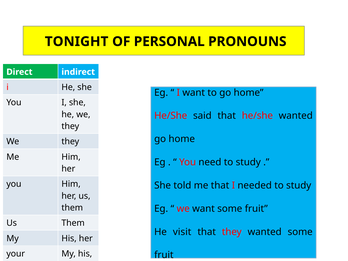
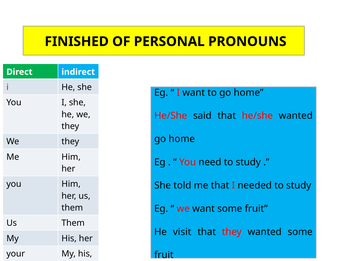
TONIGHT: TONIGHT -> FINISHED (77, 42)
